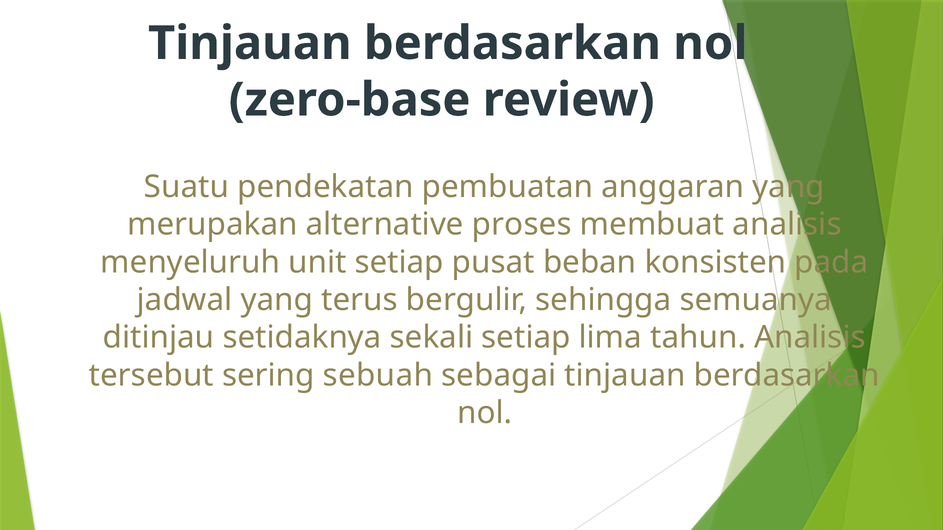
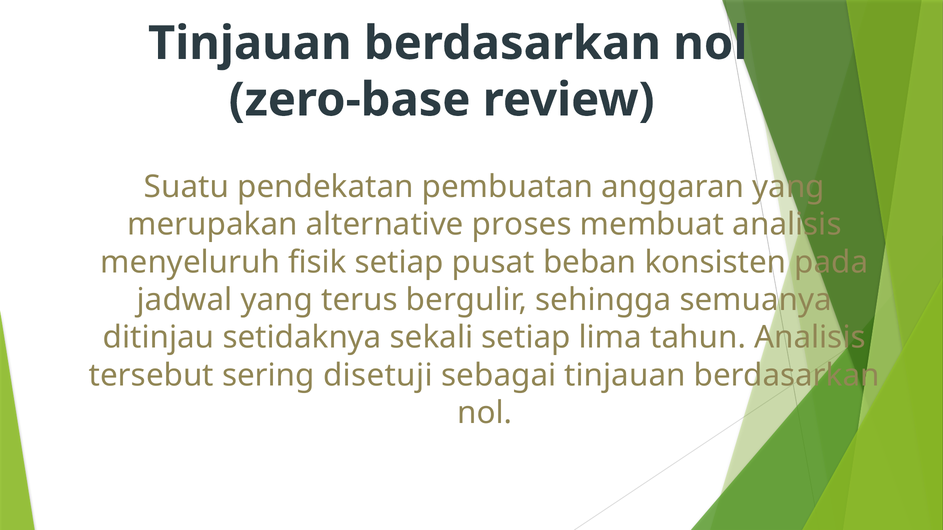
unit: unit -> fisik (317, 262)
sebuah: sebuah -> disetuji (378, 376)
